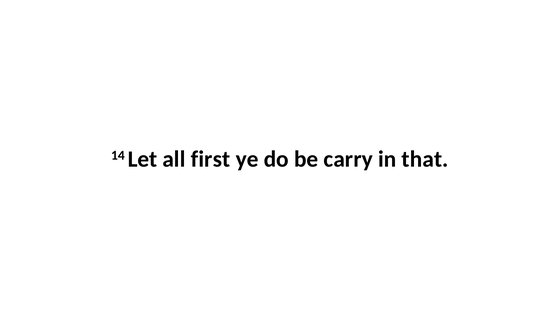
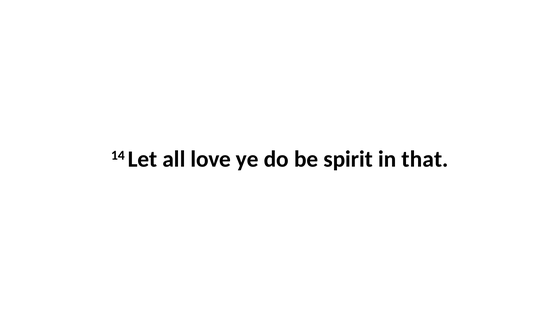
first: first -> love (211, 159)
carry: carry -> spirit (348, 159)
